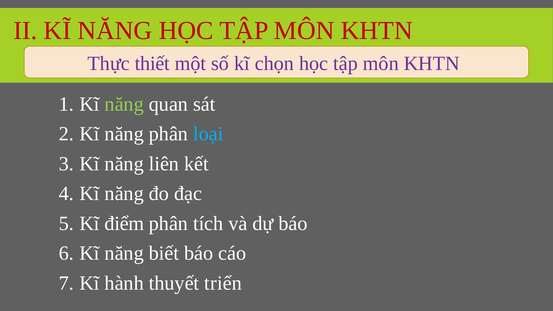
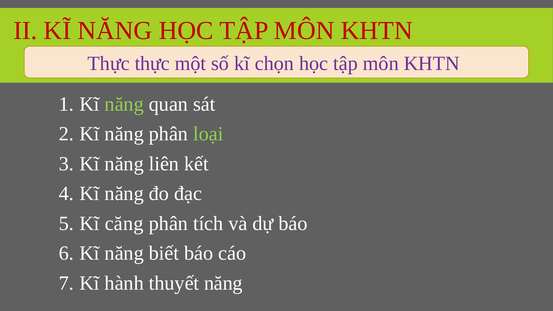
Thực thiết: thiết -> thực (152, 63)
loại colour: light blue -> light green (208, 134)
điểm: điểm -> căng (124, 223)
thuyết triển: triển -> năng (223, 283)
